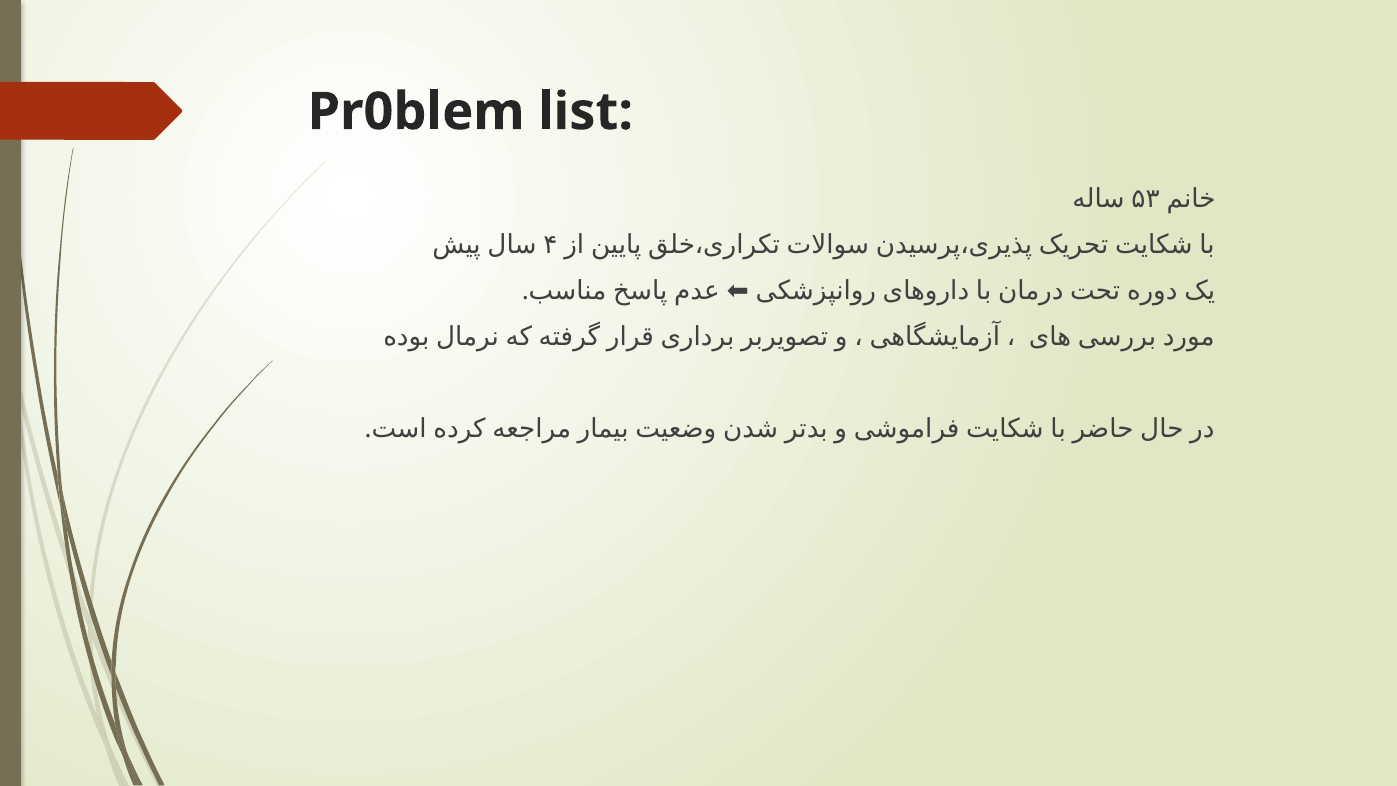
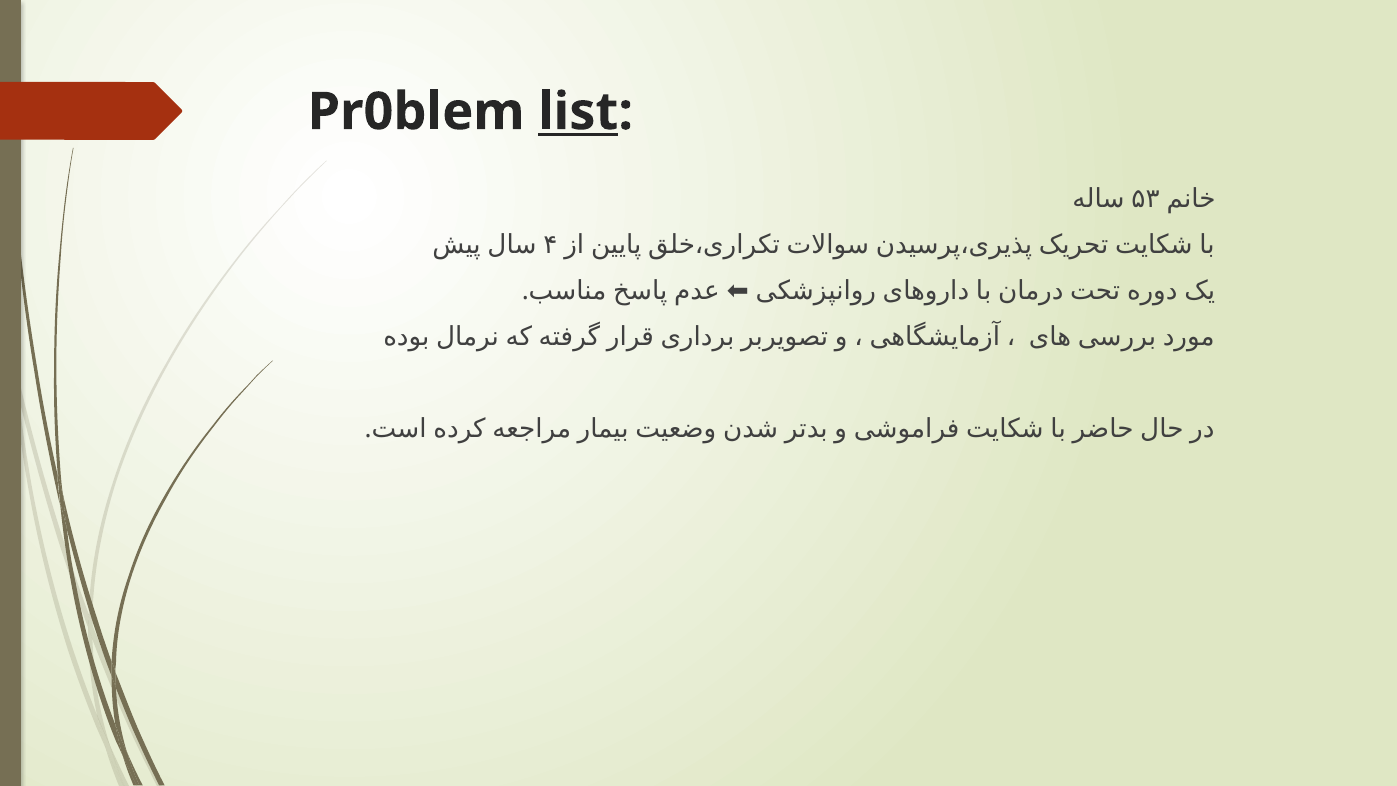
list underline: none -> present (578, 112)
